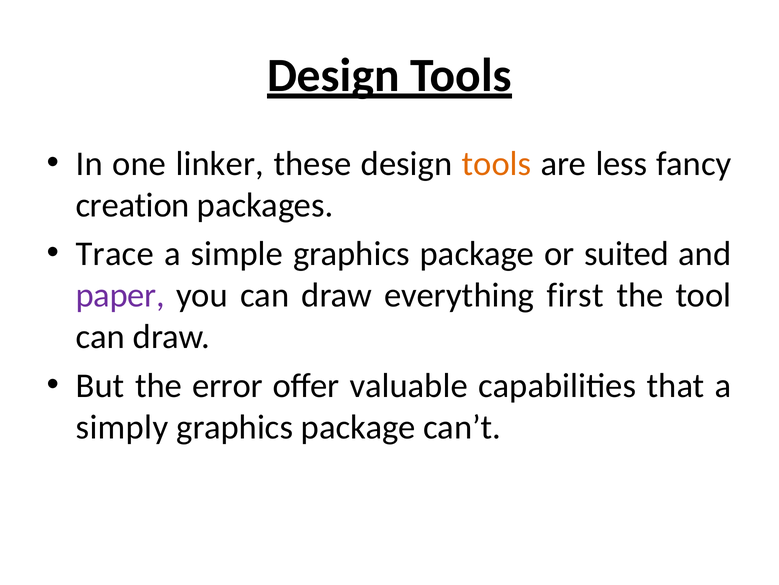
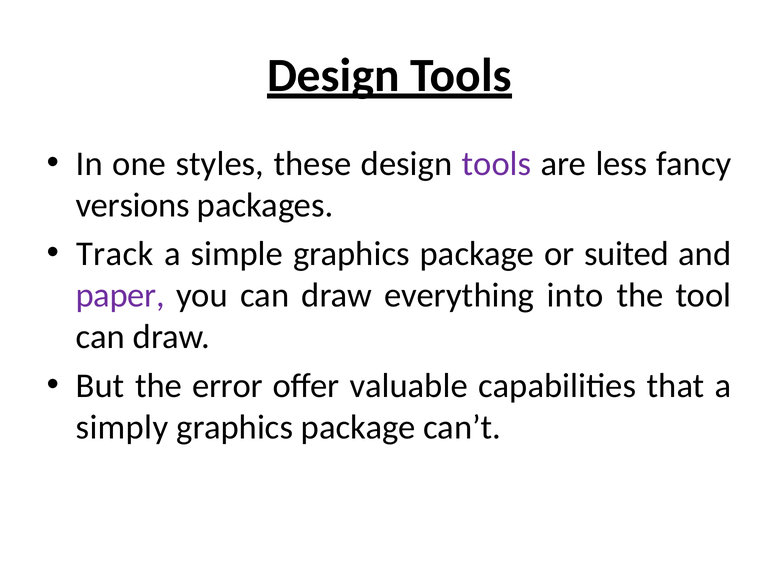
linker: linker -> styles (220, 163)
tools colour: orange -> purple (497, 163)
creation: creation -> versions (133, 205)
Trace: Trace -> Track (115, 253)
first: first -> into (575, 295)
